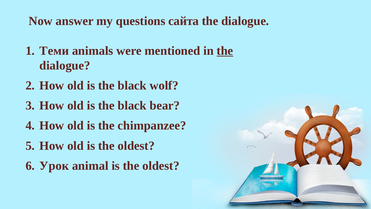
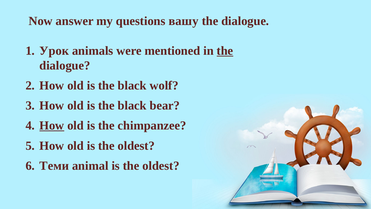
сайта: сайта -> вашу (184, 21)
Теми: Теми -> Урок (54, 51)
How underline: none -> present (52, 125)
Урок: Урок -> Теми (54, 165)
